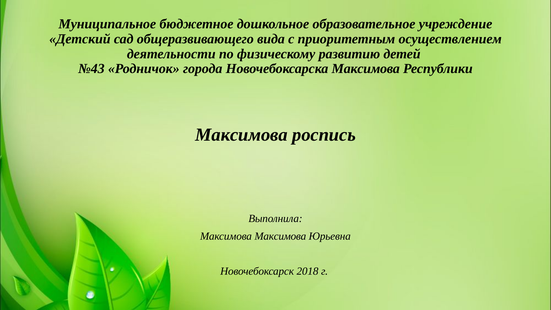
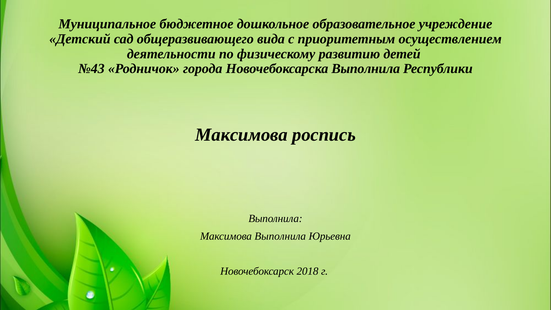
Новочебоксарска Максимова: Максимова -> Выполнила (366, 69)
Максимова Максимова: Максимова -> Выполнила (280, 236)
